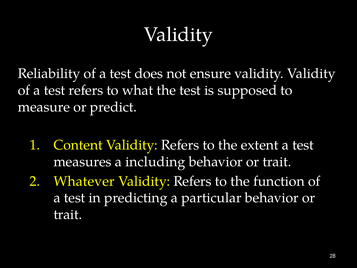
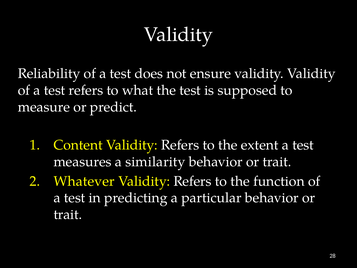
including: including -> similarity (155, 162)
